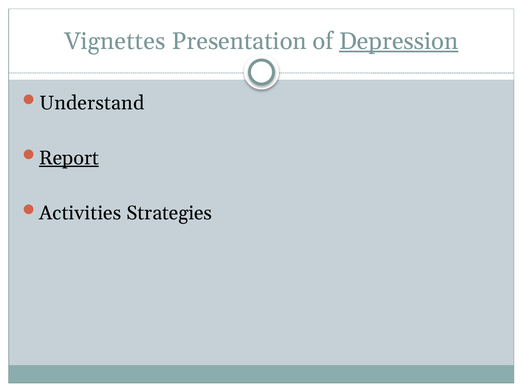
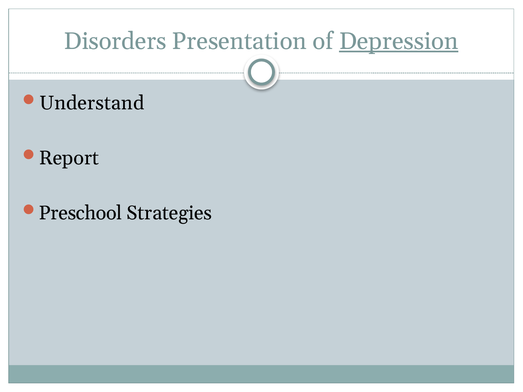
Vignettes: Vignettes -> Disorders (115, 41)
Report underline: present -> none (69, 158)
Activities: Activities -> Preschool (81, 213)
